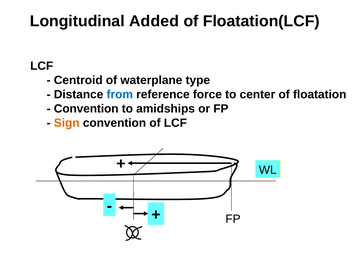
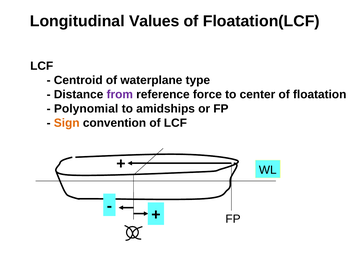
Added: Added -> Values (154, 21)
from colour: blue -> purple (120, 95)
Convention: Convention -> Polynomial (86, 109)
